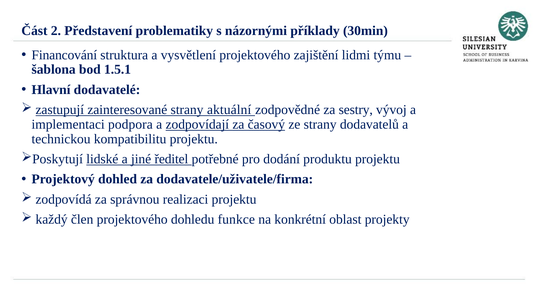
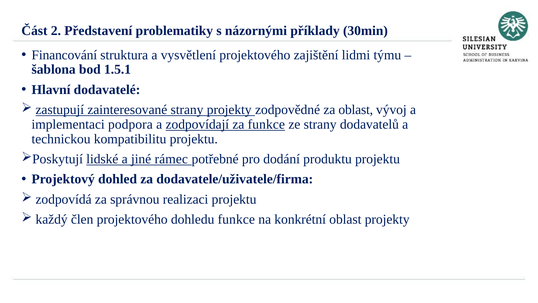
strany aktuální: aktuální -> projekty (229, 110)
za sestry: sestry -> oblast (356, 110)
za časový: časový -> funkce (266, 124)
ředitel: ředitel -> rámec (171, 159)
